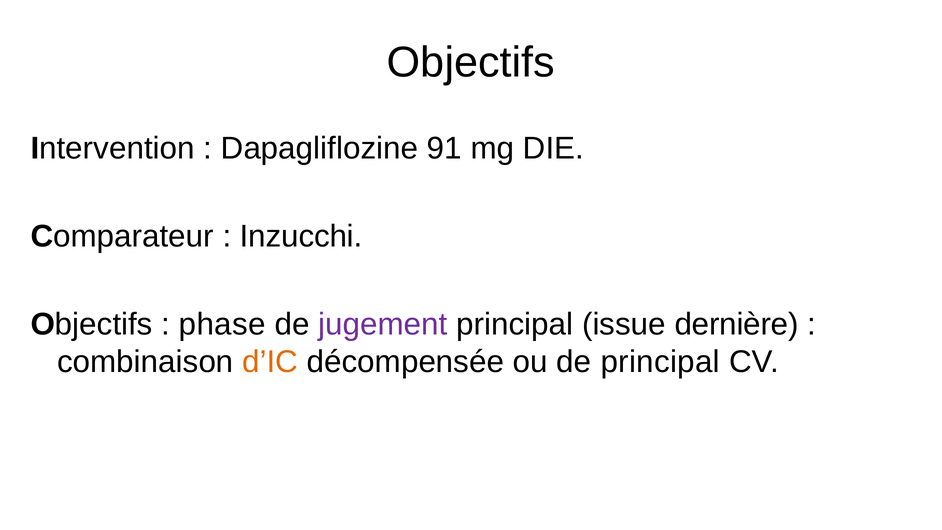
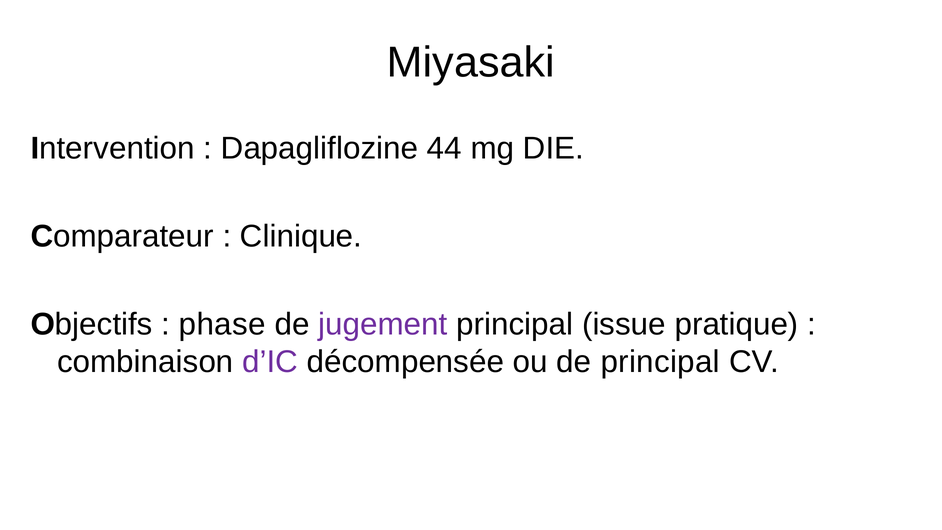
Objectifs: Objectifs -> Miyasaki (471, 62)
91: 91 -> 44 (444, 148)
Inzucchi: Inzucchi -> Clinique (301, 236)
dernière: dernière -> pratique (737, 324)
d’IC colour: orange -> purple (270, 362)
